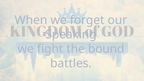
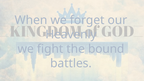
Speaking: Speaking -> Heavenly (71, 34)
